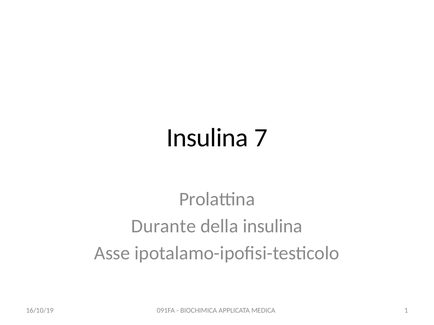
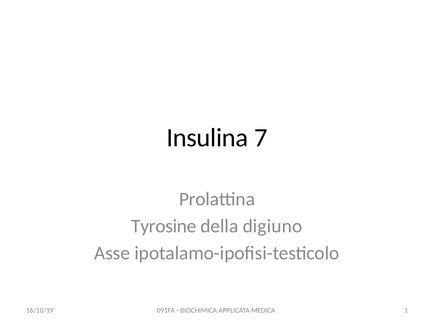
Durante: Durante -> Tyrosine (164, 227)
della insulina: insulina -> digiuno (272, 227)
